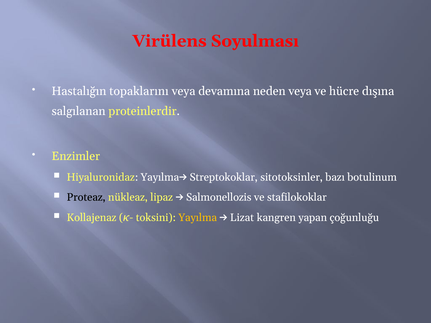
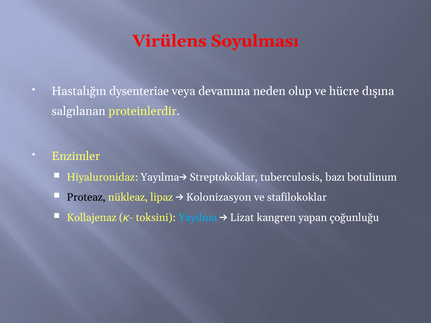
topaklarını: topaklarını -> dysenteriae (139, 91)
neden veya: veya -> olup (300, 91)
sitotoksinler: sitotoksinler -> tuberculosis (292, 177)
Salmonellozis: Salmonellozis -> Kolonizasyon (219, 198)
Yayılma colour: yellow -> light blue (198, 218)
